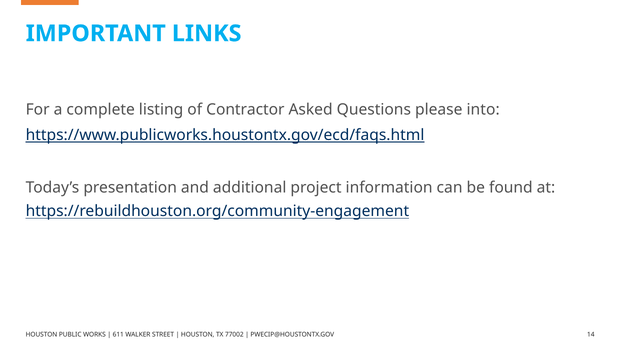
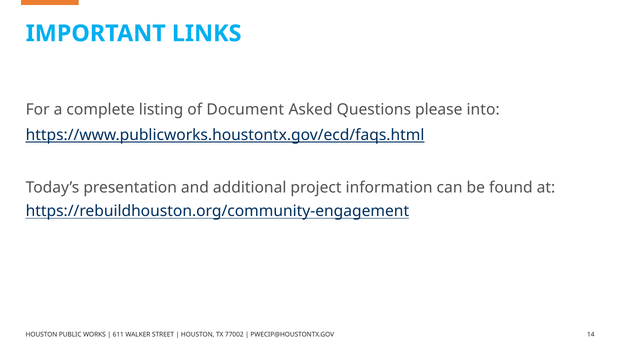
Contractor: Contractor -> Document (245, 110)
